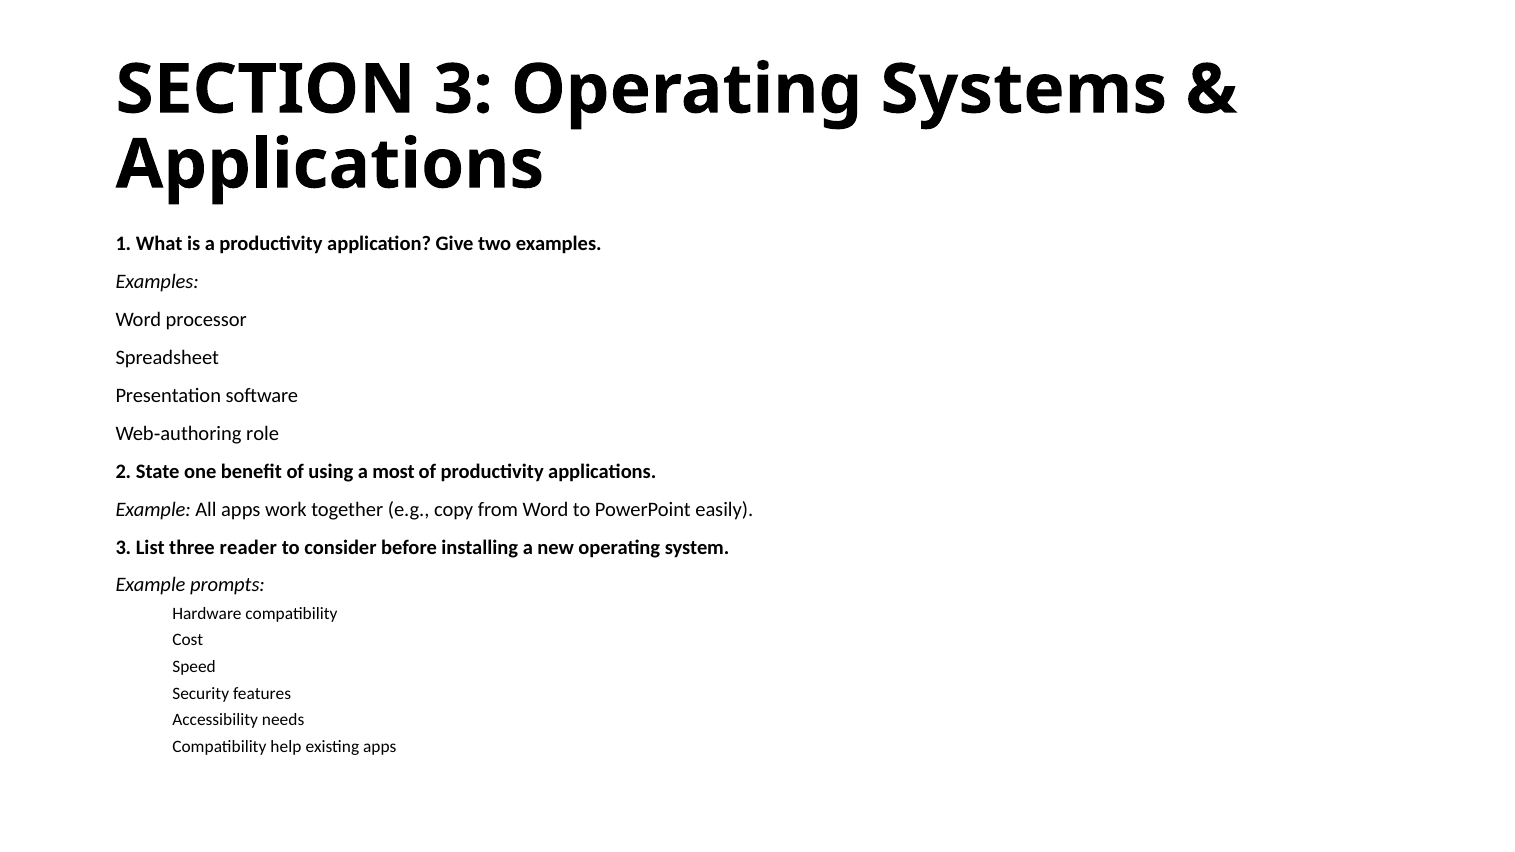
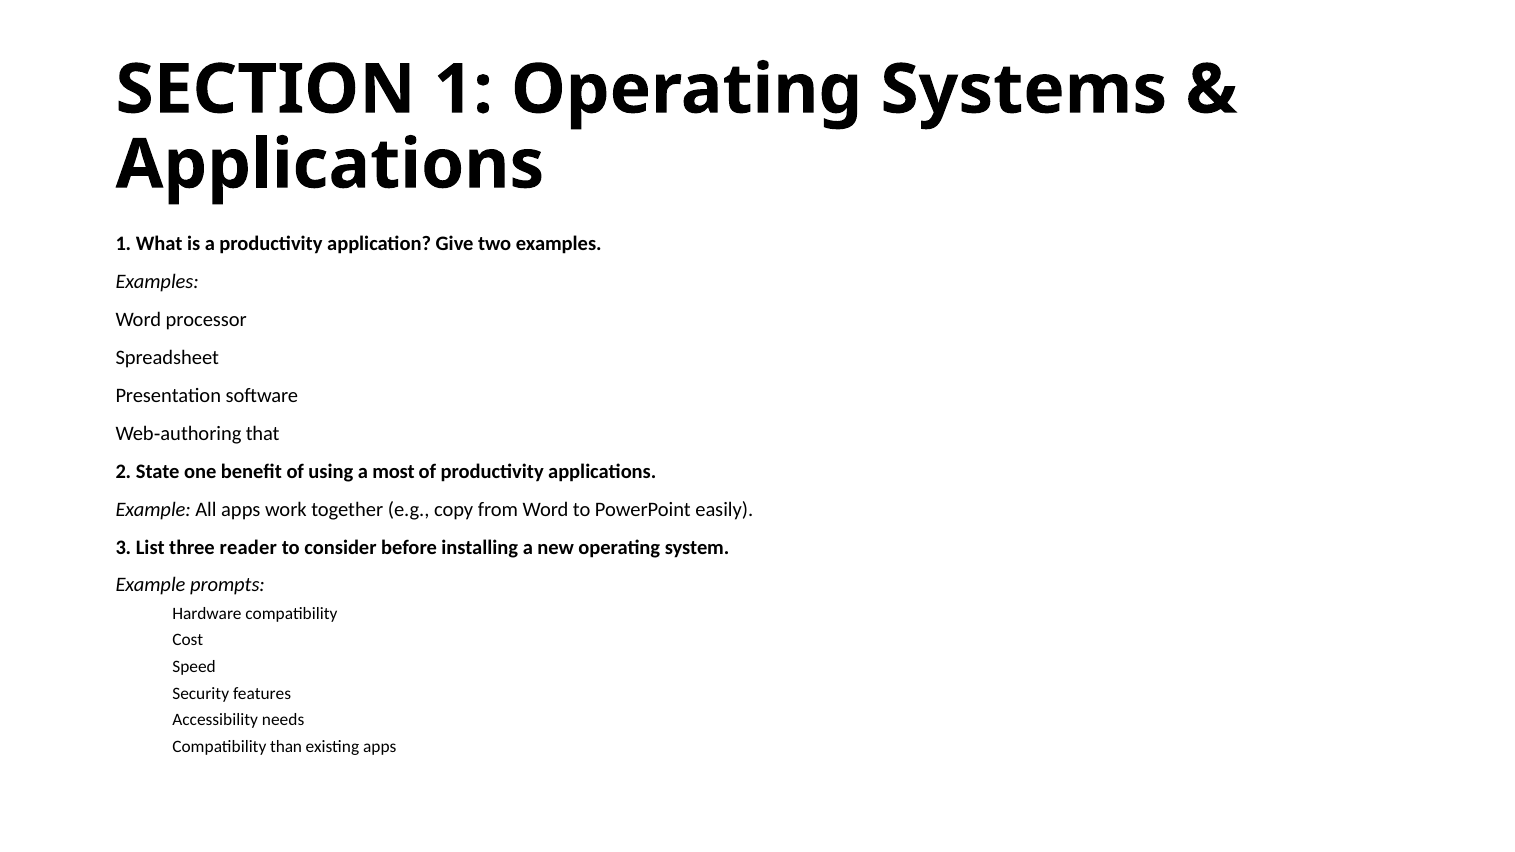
SECTION 3: 3 -> 1 (463, 90)
role: role -> that (263, 433)
help: help -> than (286, 747)
